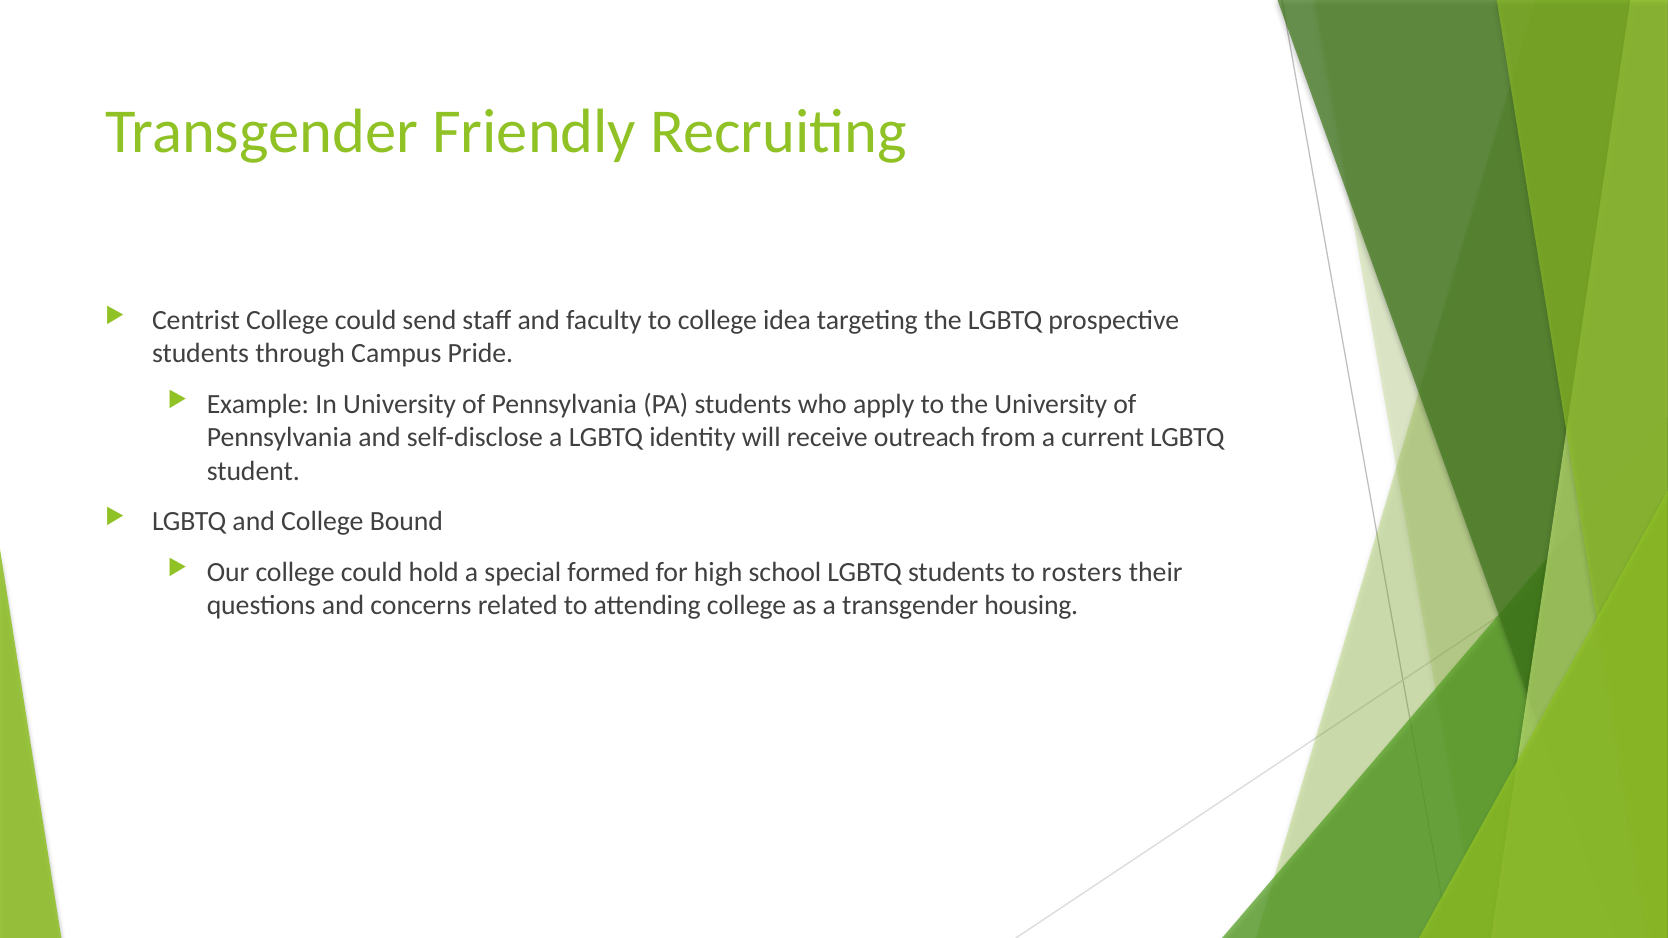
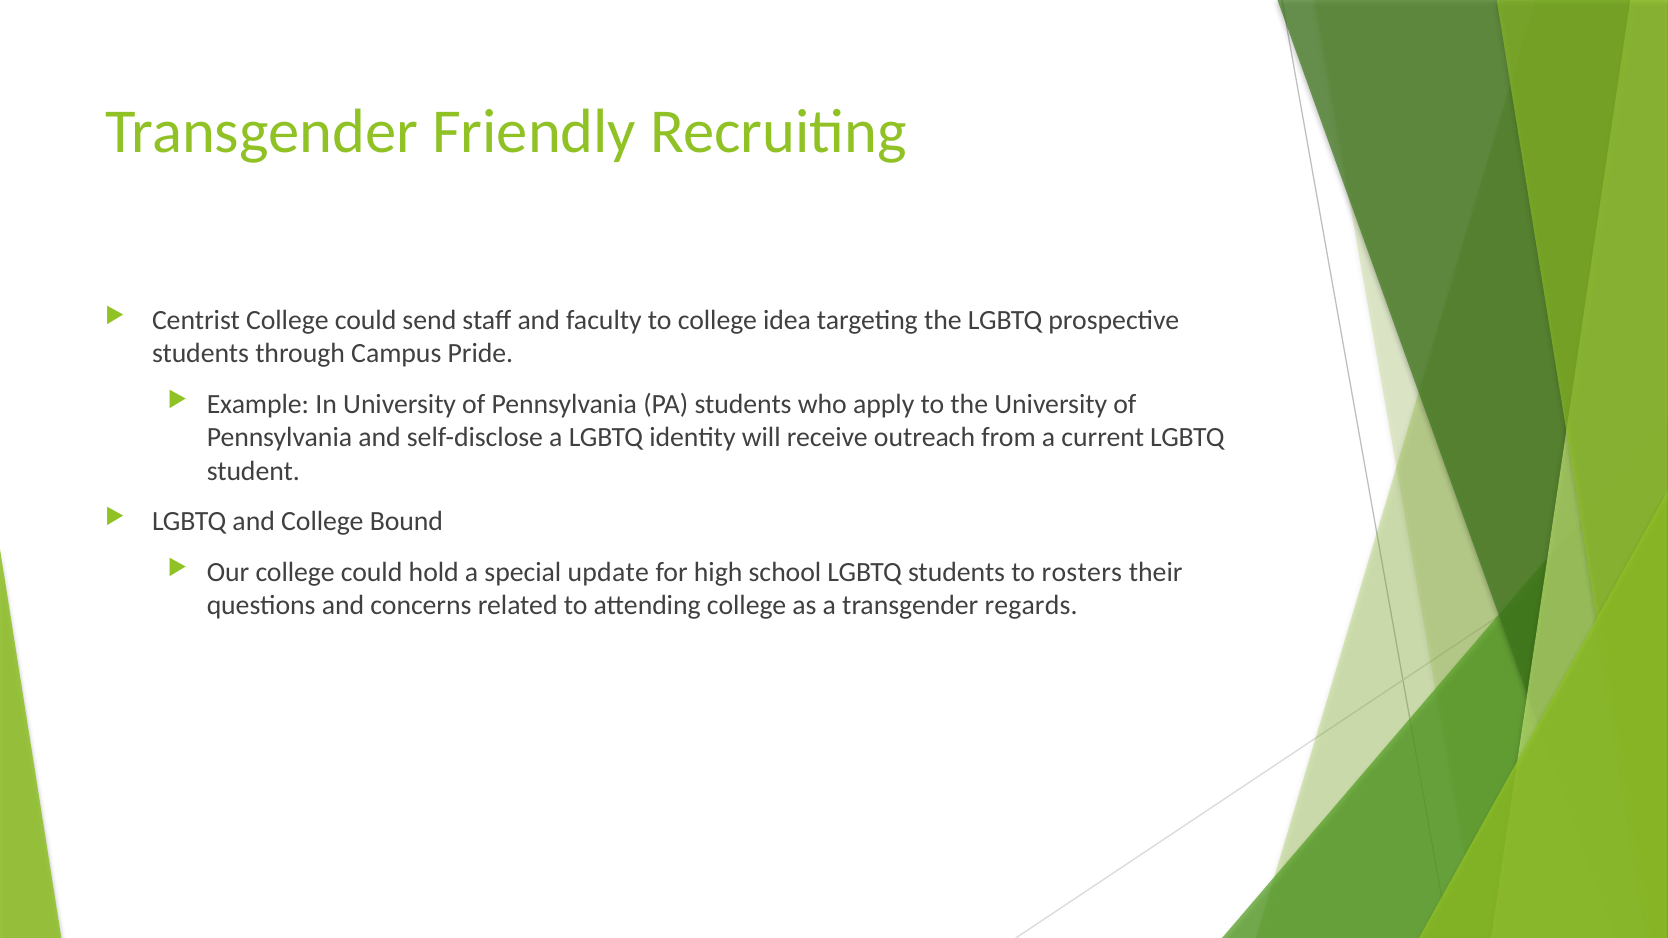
formed: formed -> update (608, 572)
housing: housing -> regards (1031, 606)
